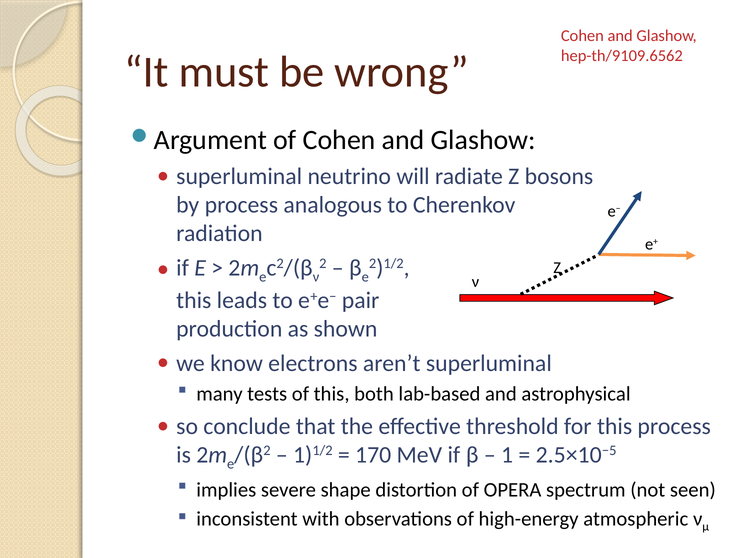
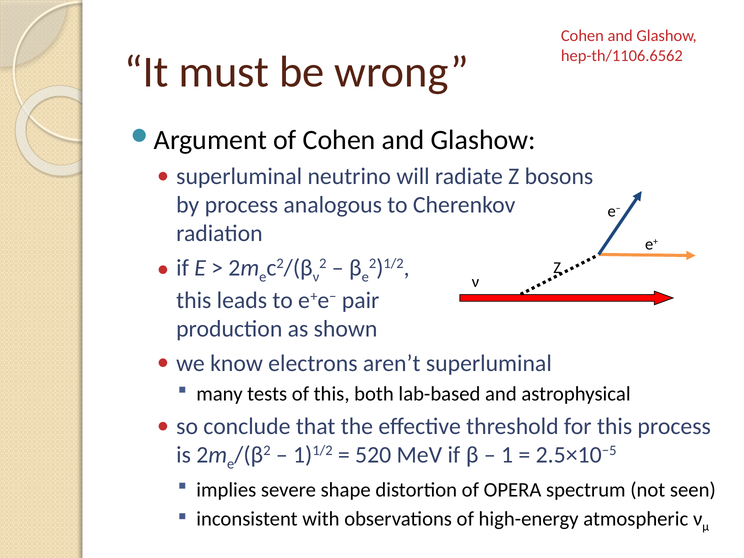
hep-th/9109.6562: hep-th/9109.6562 -> hep-th/1106.6562 (622, 56)
170: 170 -> 520 (373, 455)
